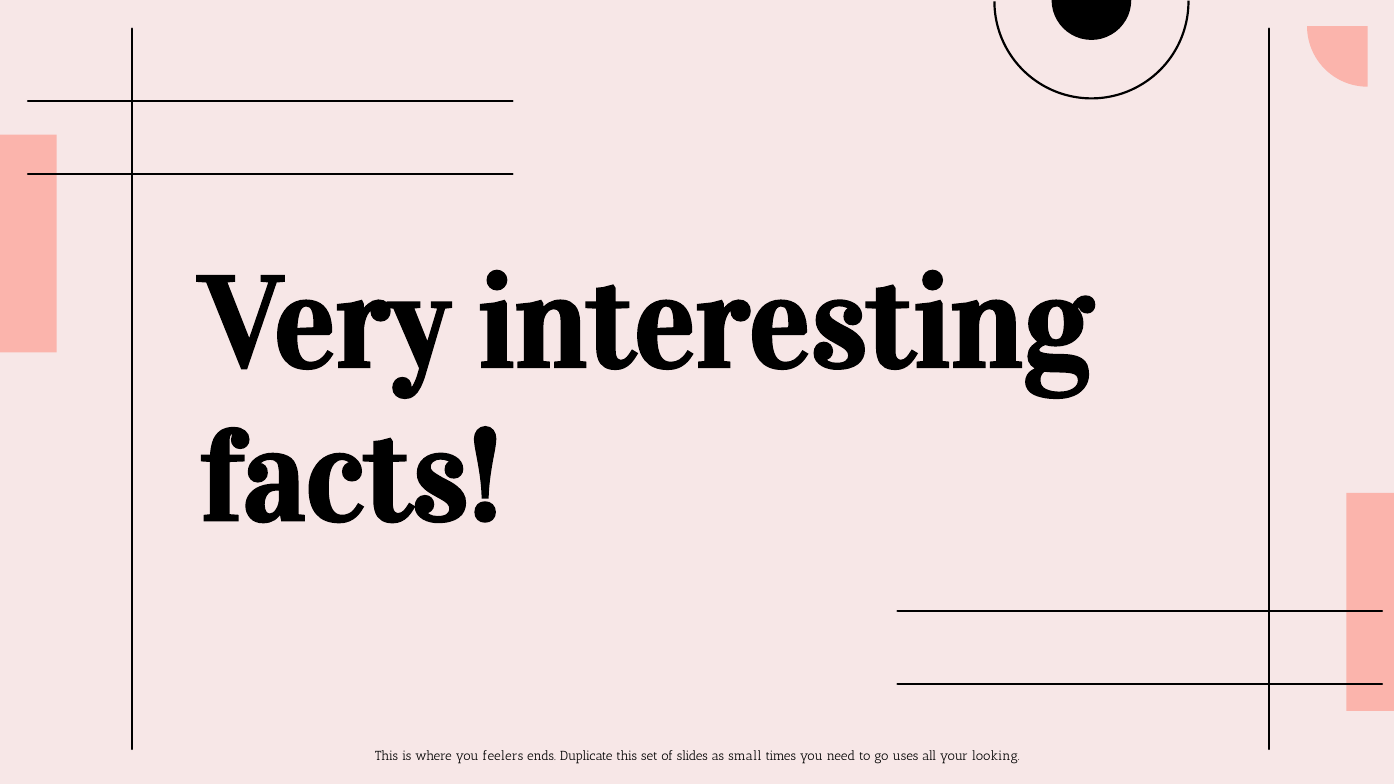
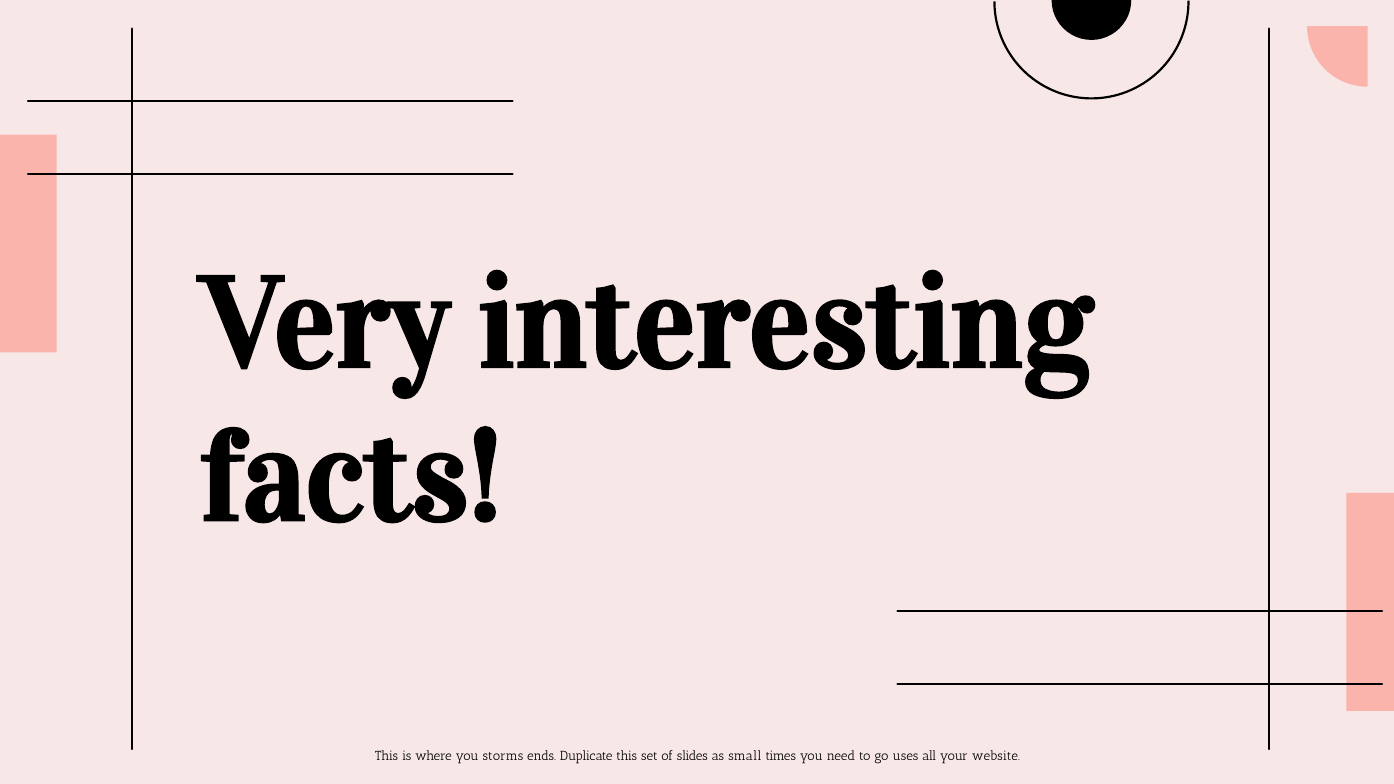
feelers: feelers -> storms (503, 756)
looking: looking -> website (996, 756)
